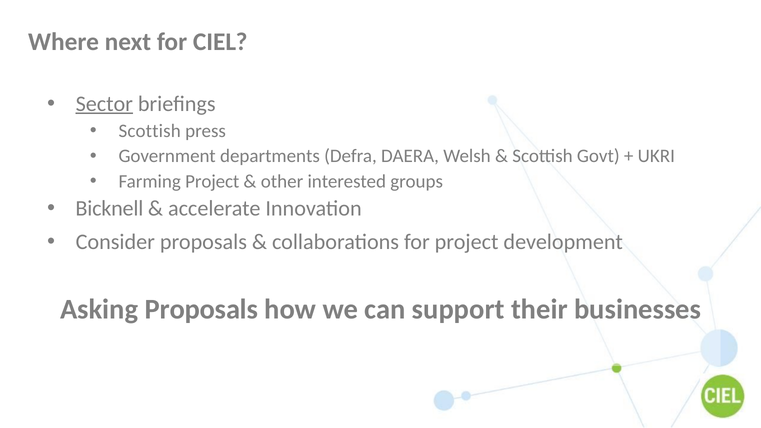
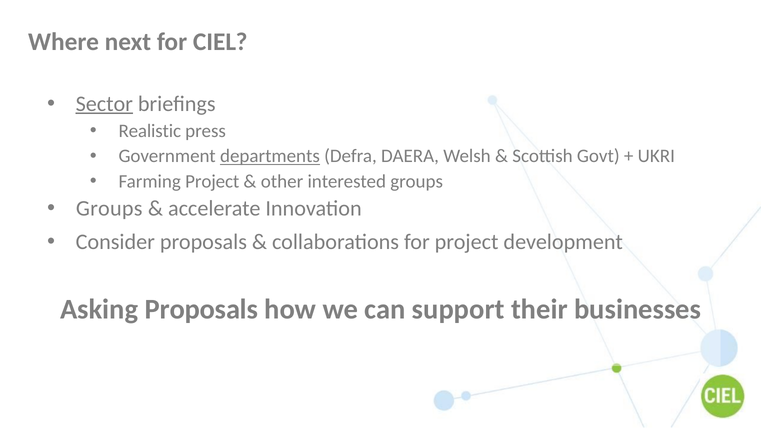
Scottish: Scottish -> Realistic (150, 131)
departments underline: none -> present (270, 156)
Bicknell: Bicknell -> Groups (109, 209)
